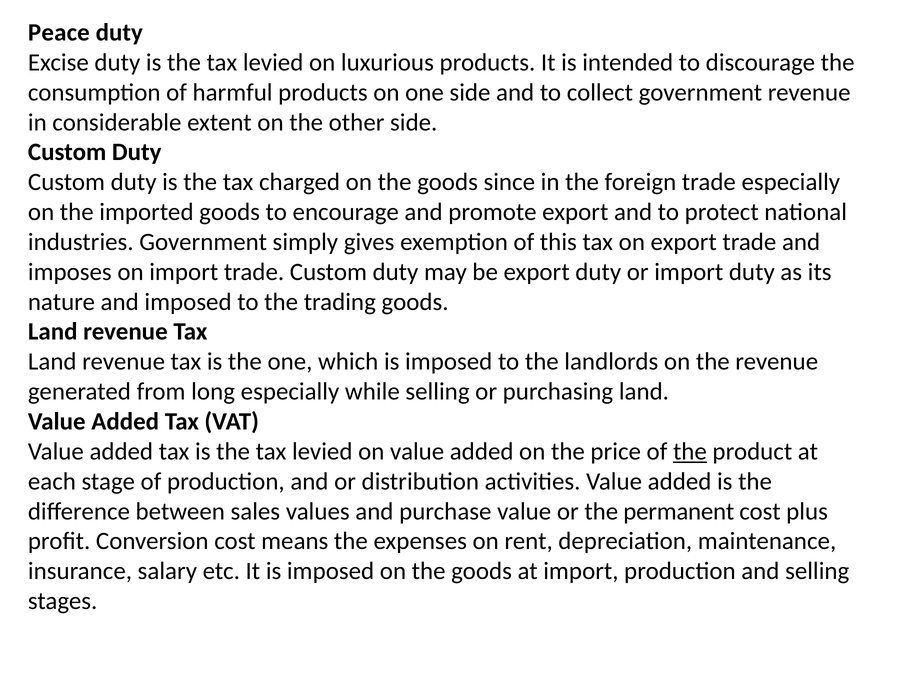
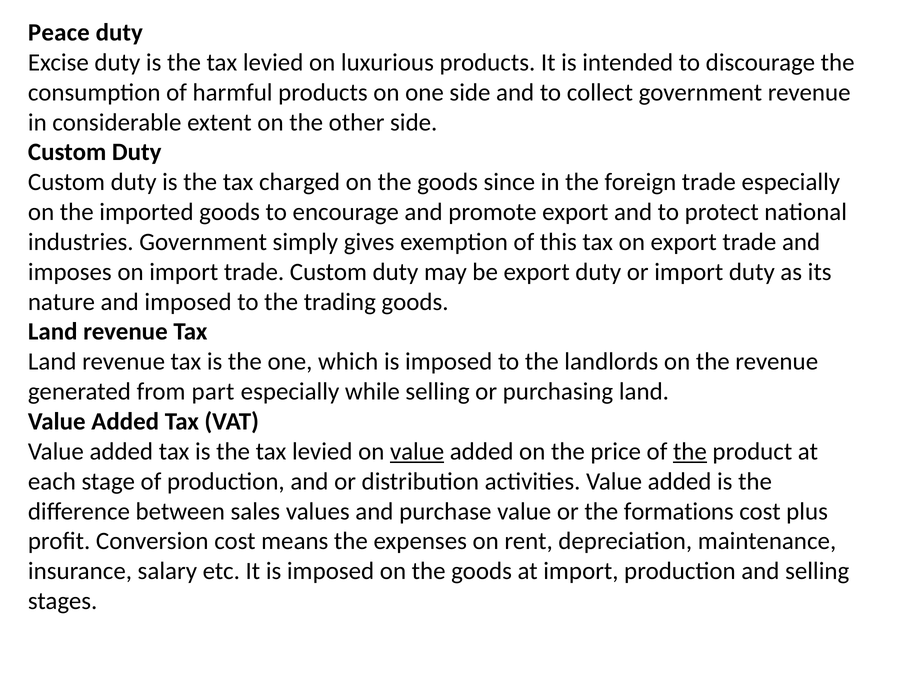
long: long -> part (213, 391)
value underline: none -> present (417, 451)
permanent: permanent -> formations (679, 511)
